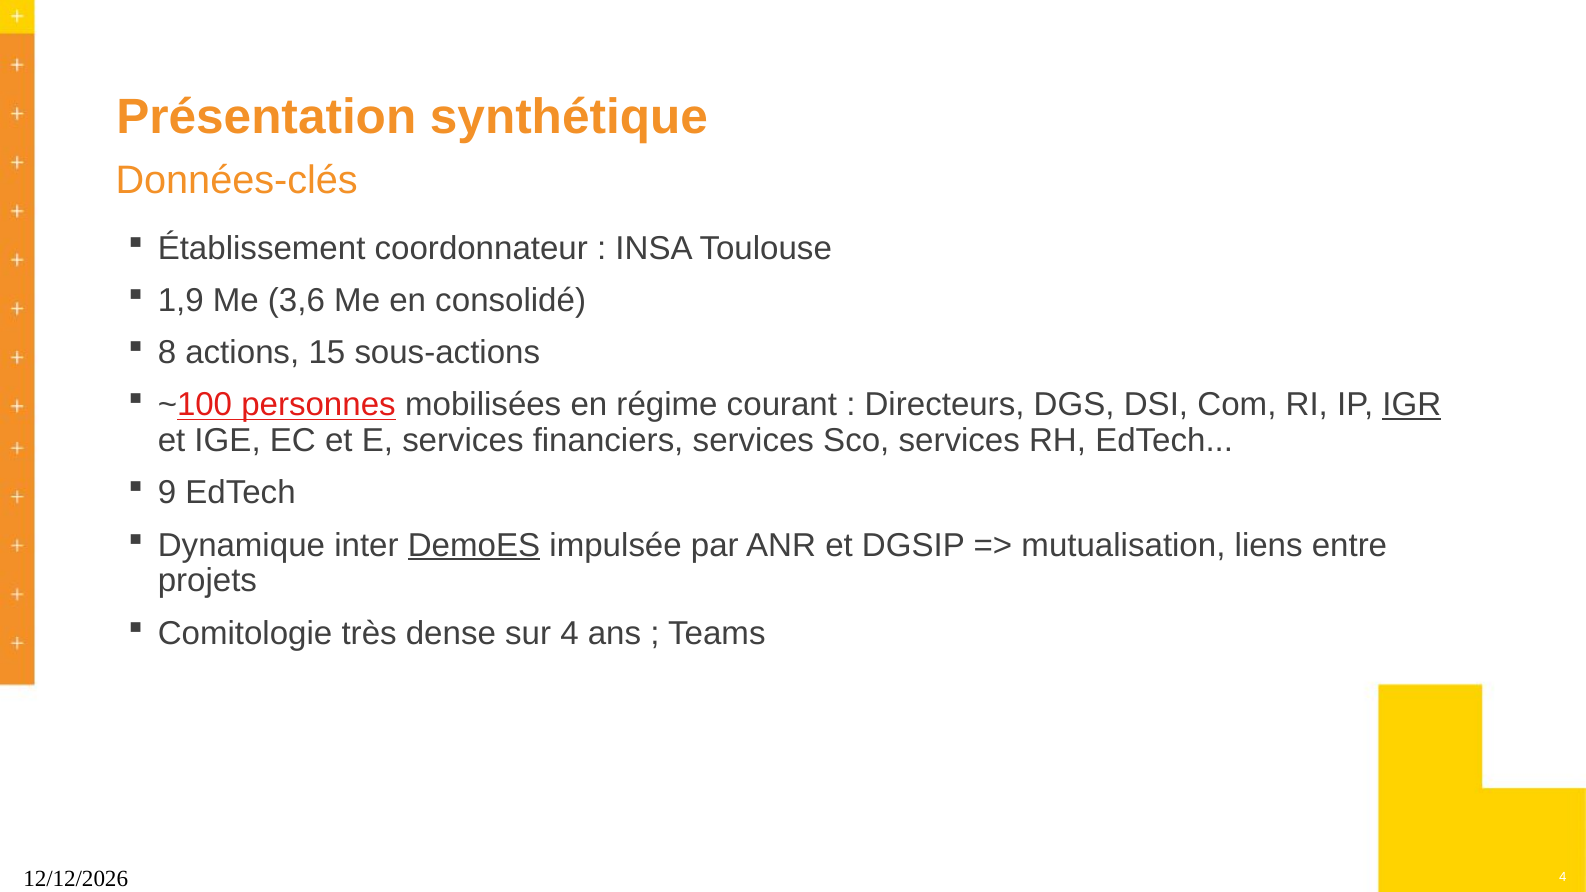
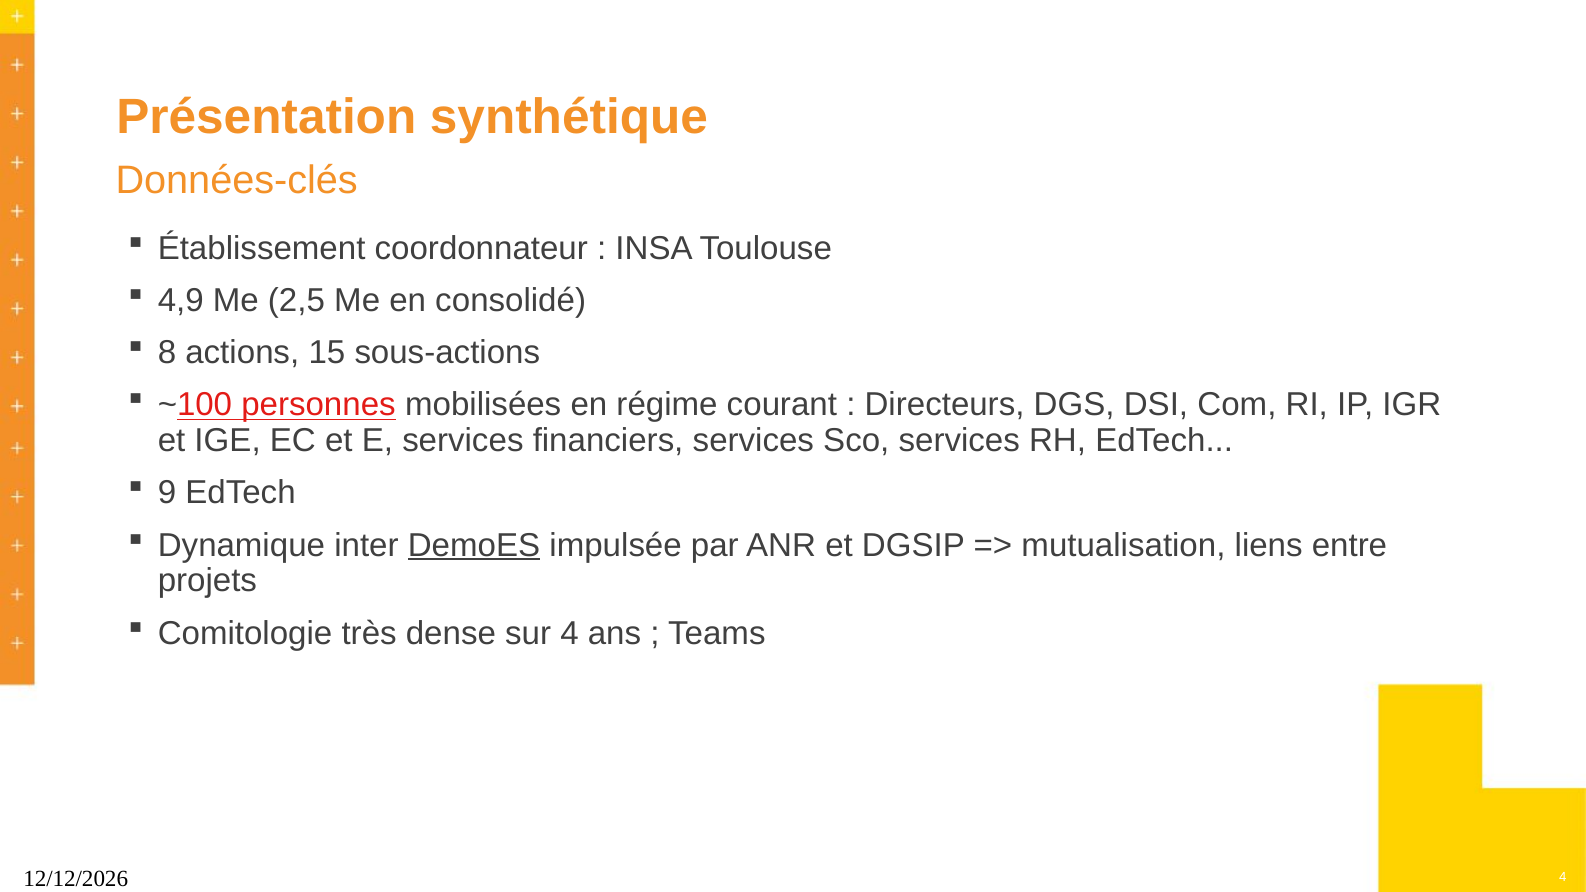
1,9: 1,9 -> 4,9 (181, 300)
3,6: 3,6 -> 2,5 (296, 300)
IGR underline: present -> none (1412, 405)
